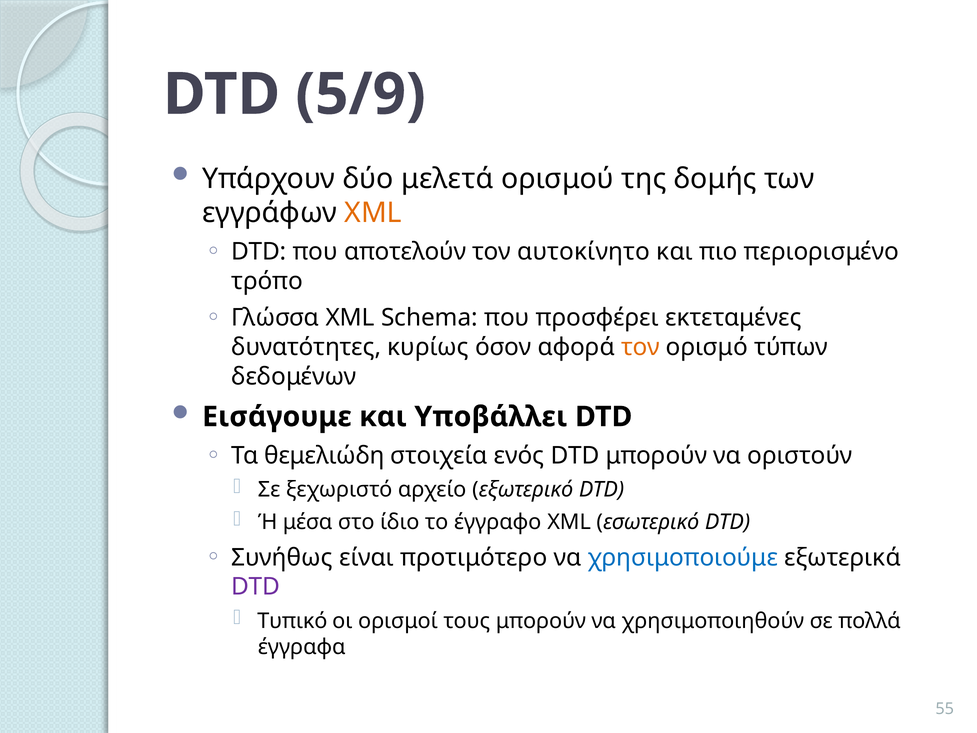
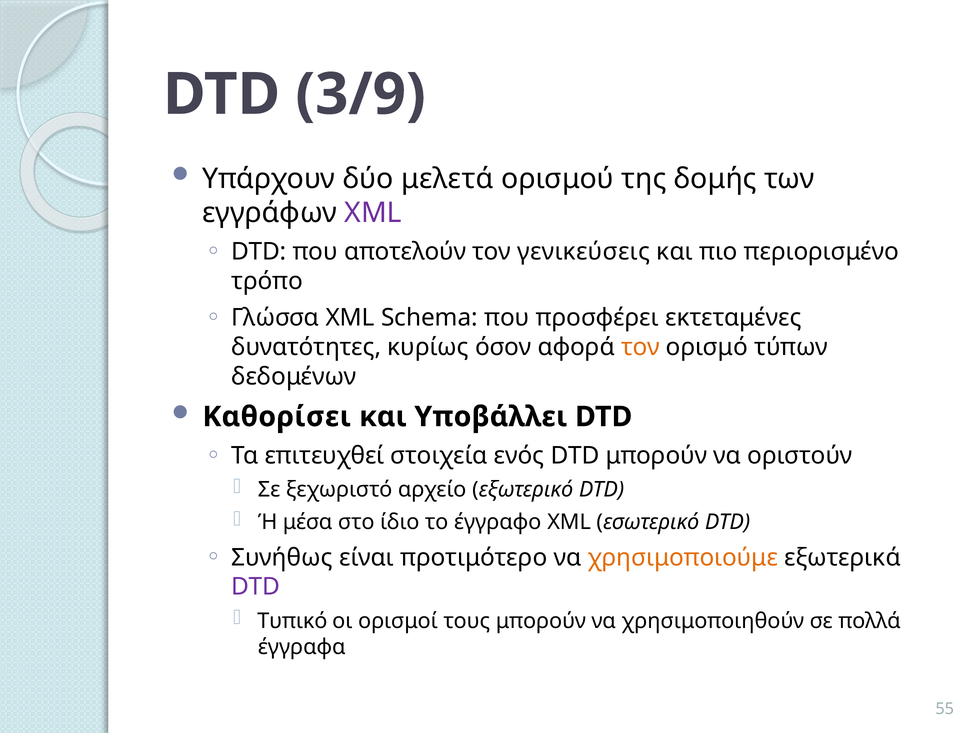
5/9: 5/9 -> 3/9 (361, 94)
XML colour: orange -> purple (373, 213)
αυτοκίνητο: αυτοκίνητο -> γενικεύσεις (584, 252)
Εισάγουμε: Εισάγουμε -> Καθορίσει (277, 417)
θεμελιώδη: θεμελιώδη -> επιτευχθεί (325, 456)
χρησιμοποιούμε colour: blue -> orange (683, 557)
